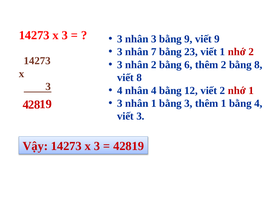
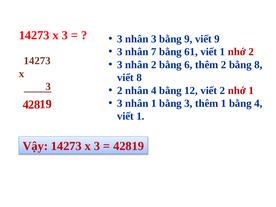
23: 23 -> 61 (191, 52)
4: 4 -> 2 (120, 90)
3: 3 -> 1 (140, 116)
